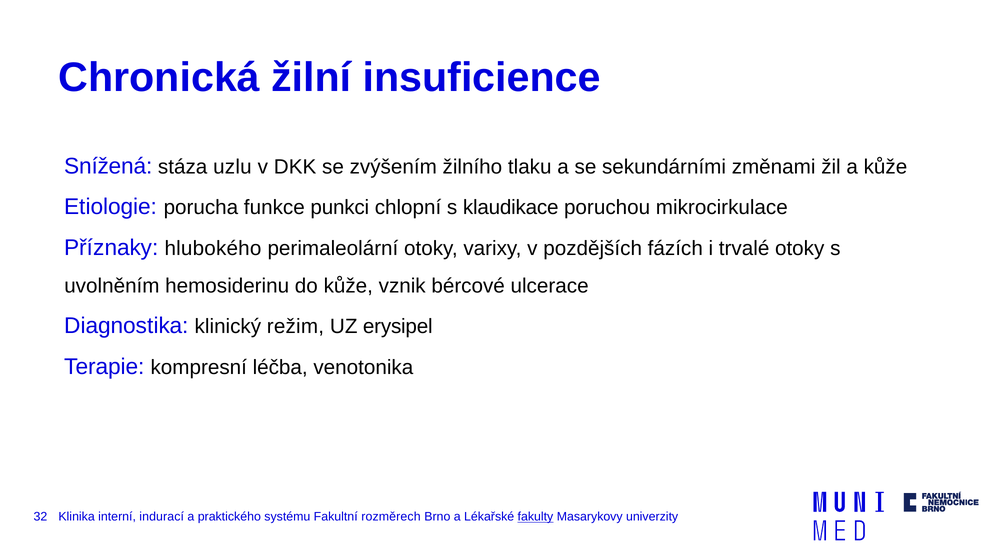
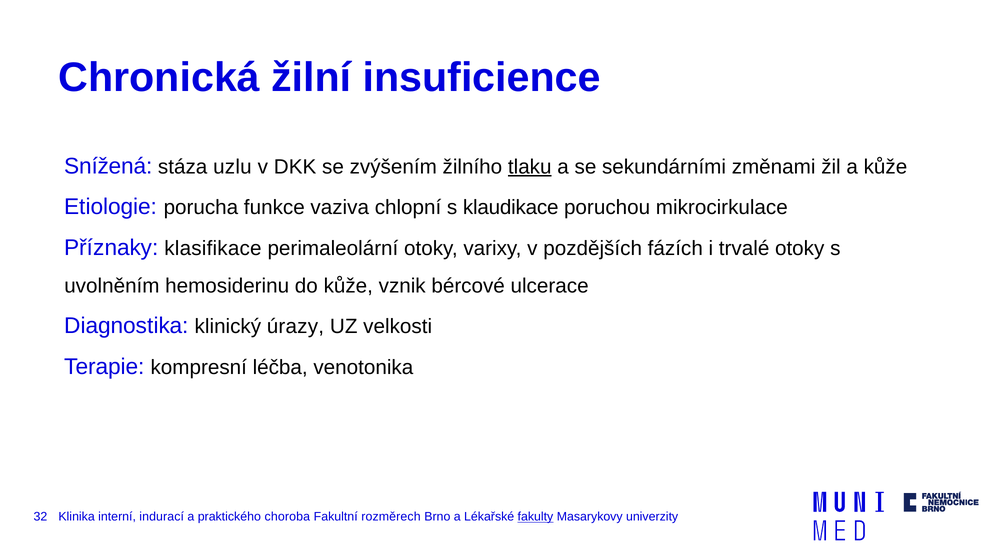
tlaku underline: none -> present (530, 167)
punkci: punkci -> vaziva (340, 208)
hlubokého: hlubokého -> klasifikace (213, 248)
režim: režim -> úrazy (295, 326)
erysipel: erysipel -> velkosti (398, 326)
systému: systému -> choroba (287, 517)
